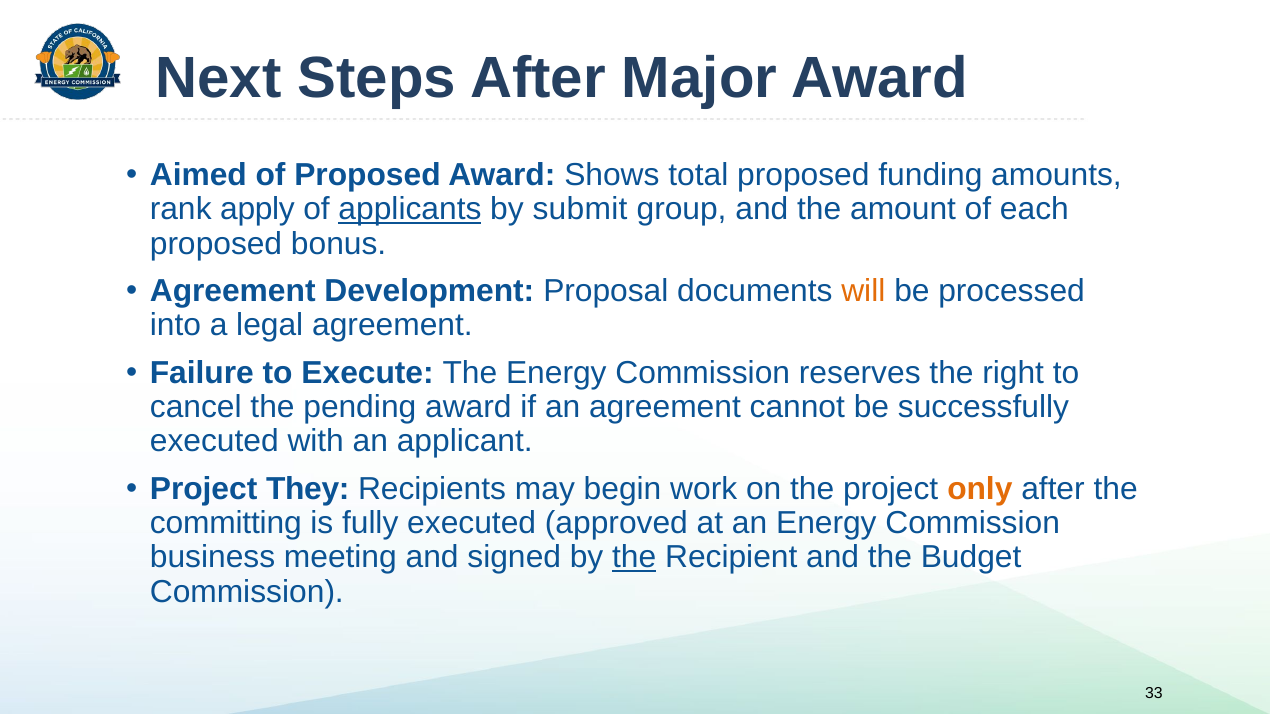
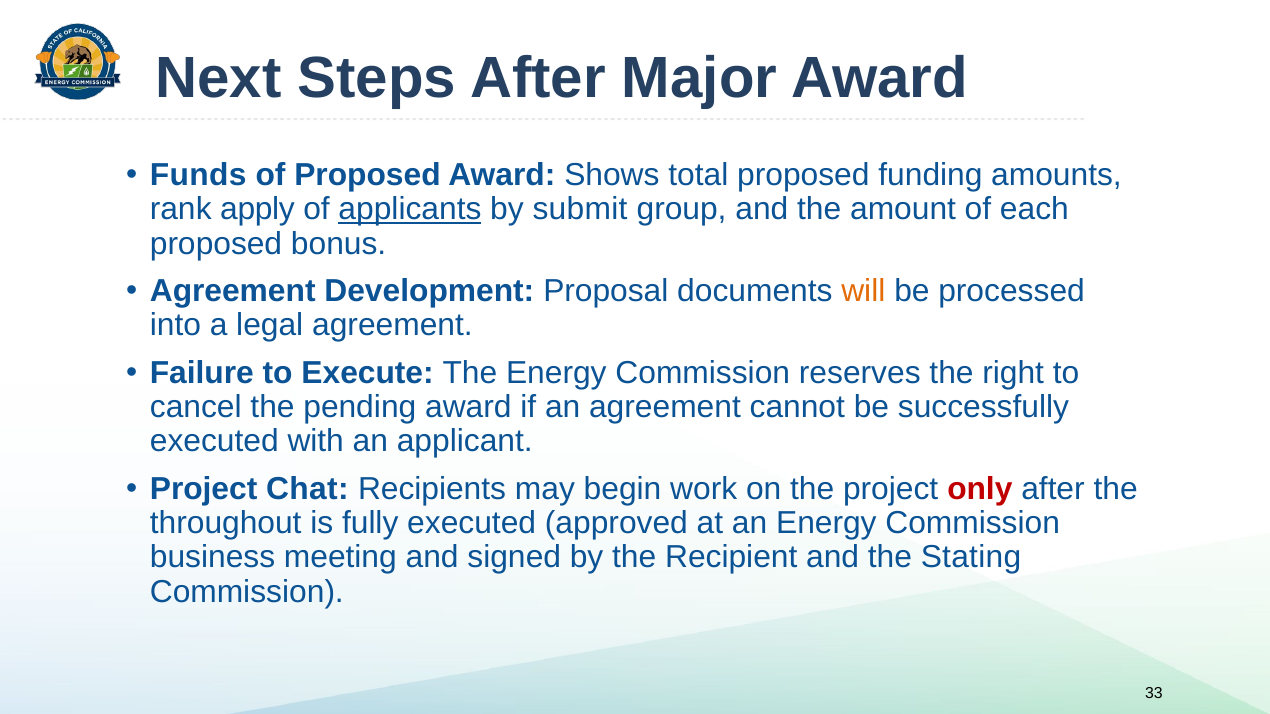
Aimed: Aimed -> Funds (198, 175)
They: They -> Chat (307, 489)
only colour: orange -> red (980, 489)
committing: committing -> throughout (226, 523)
the underline: present -> none (634, 558)
Budget: Budget -> Stating (971, 558)
